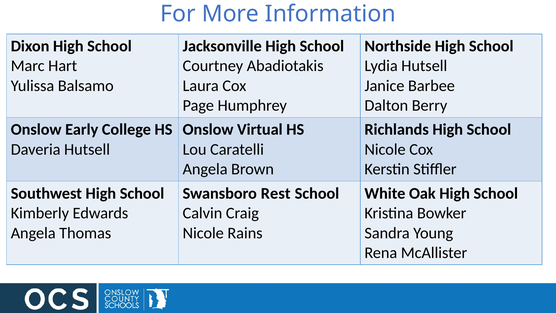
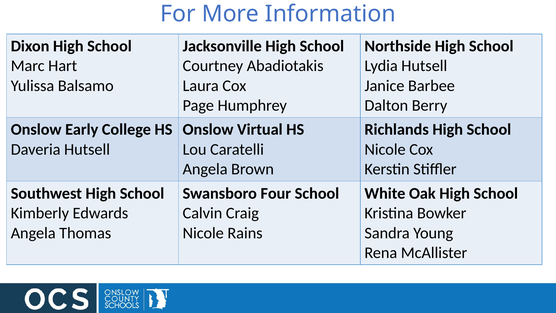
Rest: Rest -> Four (276, 193)
